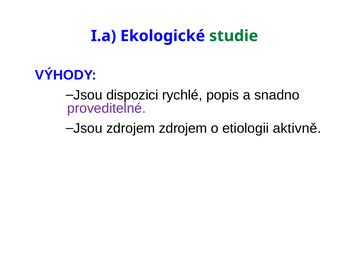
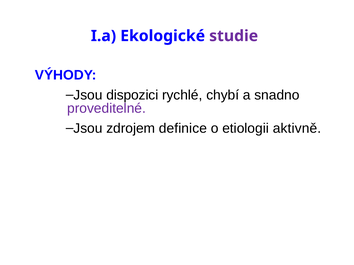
studie colour: green -> purple (234, 36)
popis: popis -> chybí (223, 95)
zdrojem zdrojem: zdrojem -> definice (183, 129)
